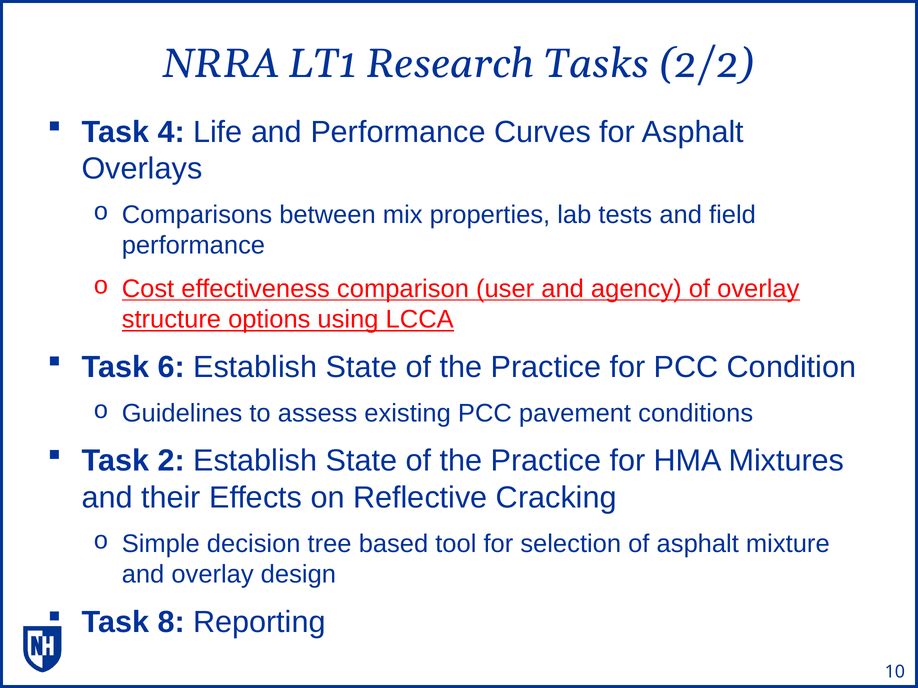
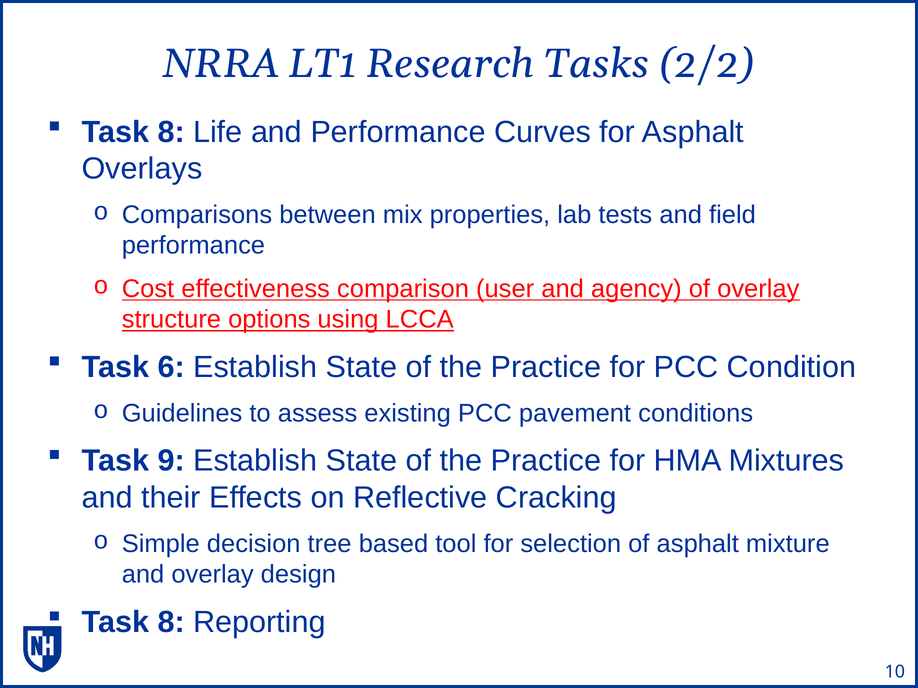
4: 4 -> 8 (171, 132)
2: 2 -> 9 (171, 461)
